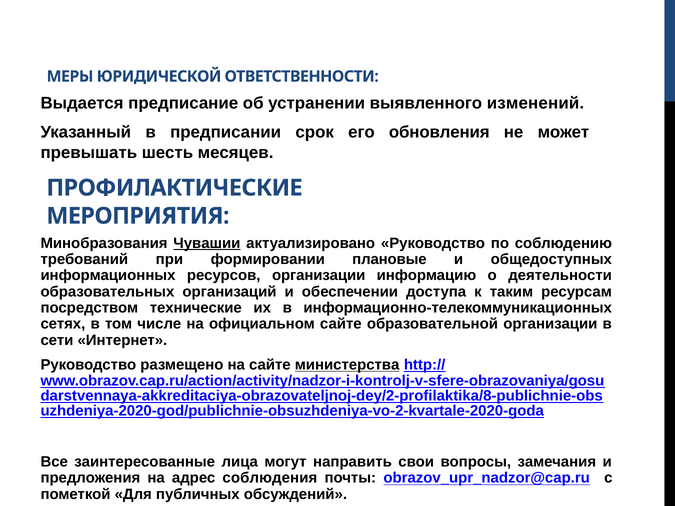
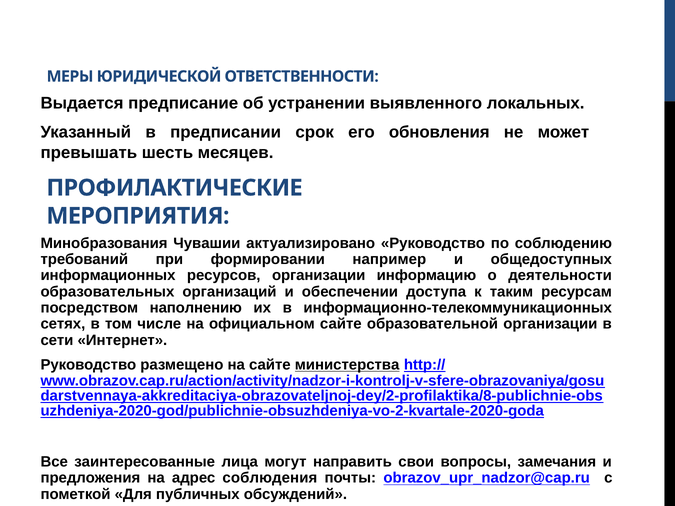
изменений: изменений -> локальных (536, 103)
Чувашии underline: present -> none (207, 243)
плановые: плановые -> например (389, 259)
технические: технические -> наполнению (196, 308)
